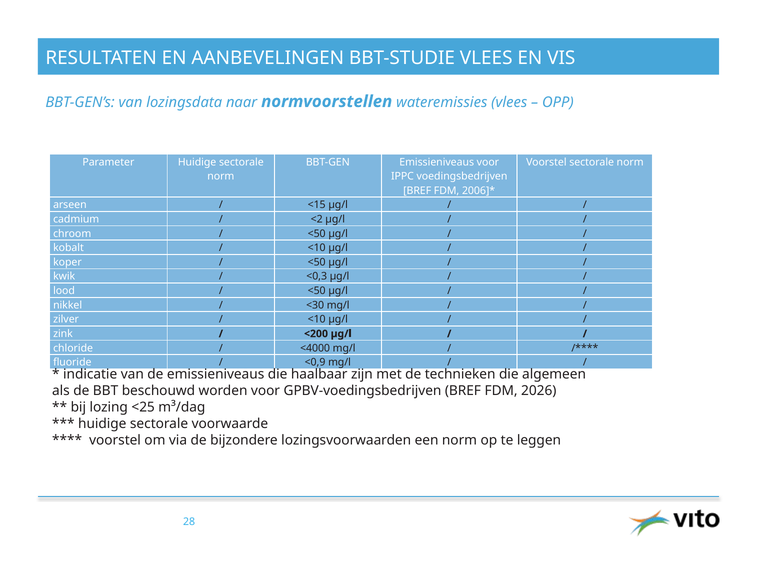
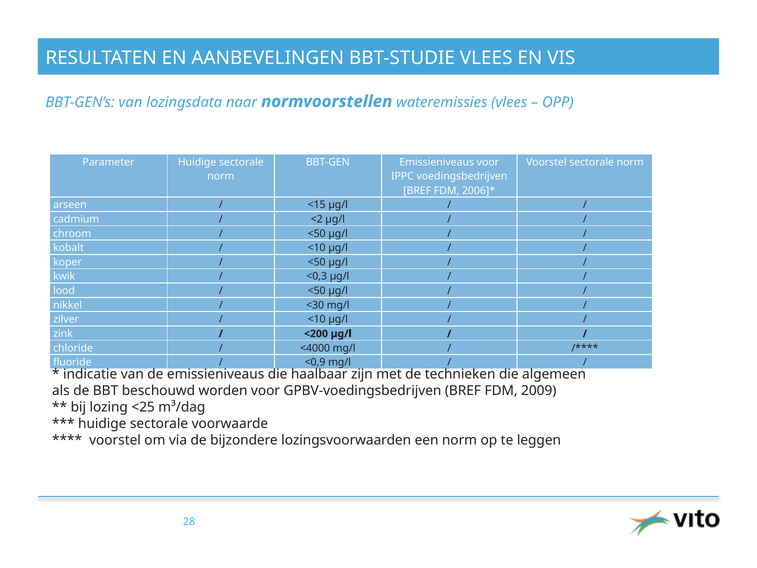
2026: 2026 -> 2009 (539, 391)
